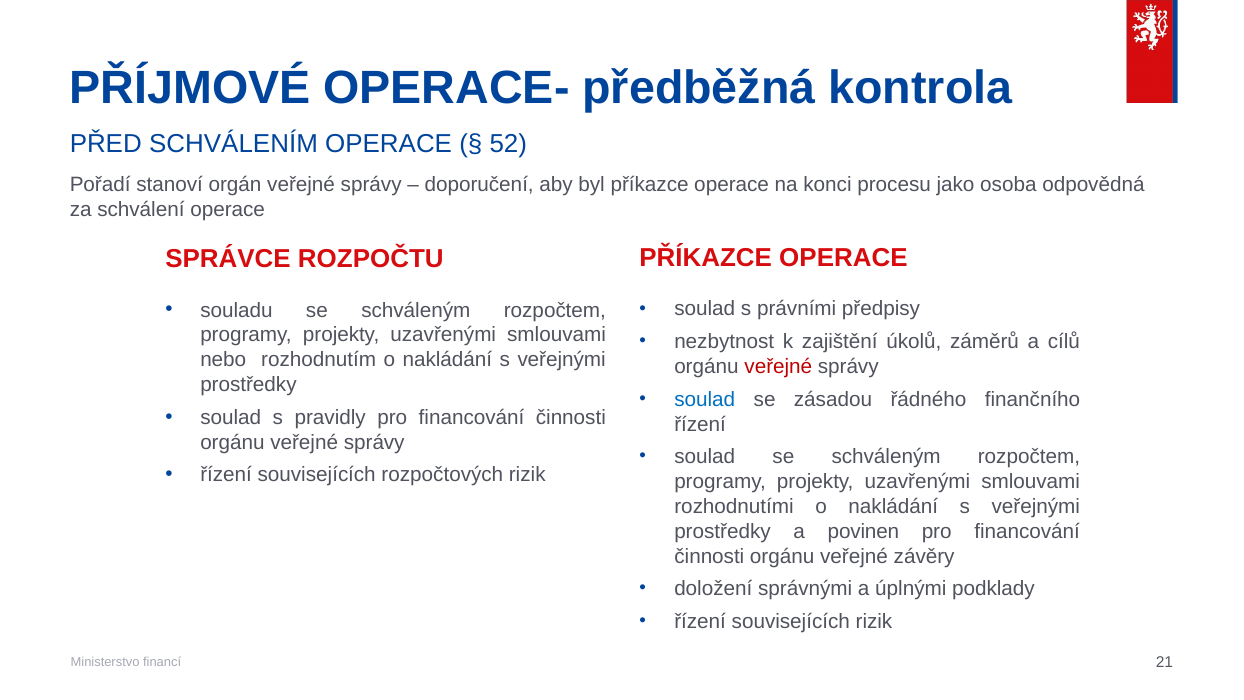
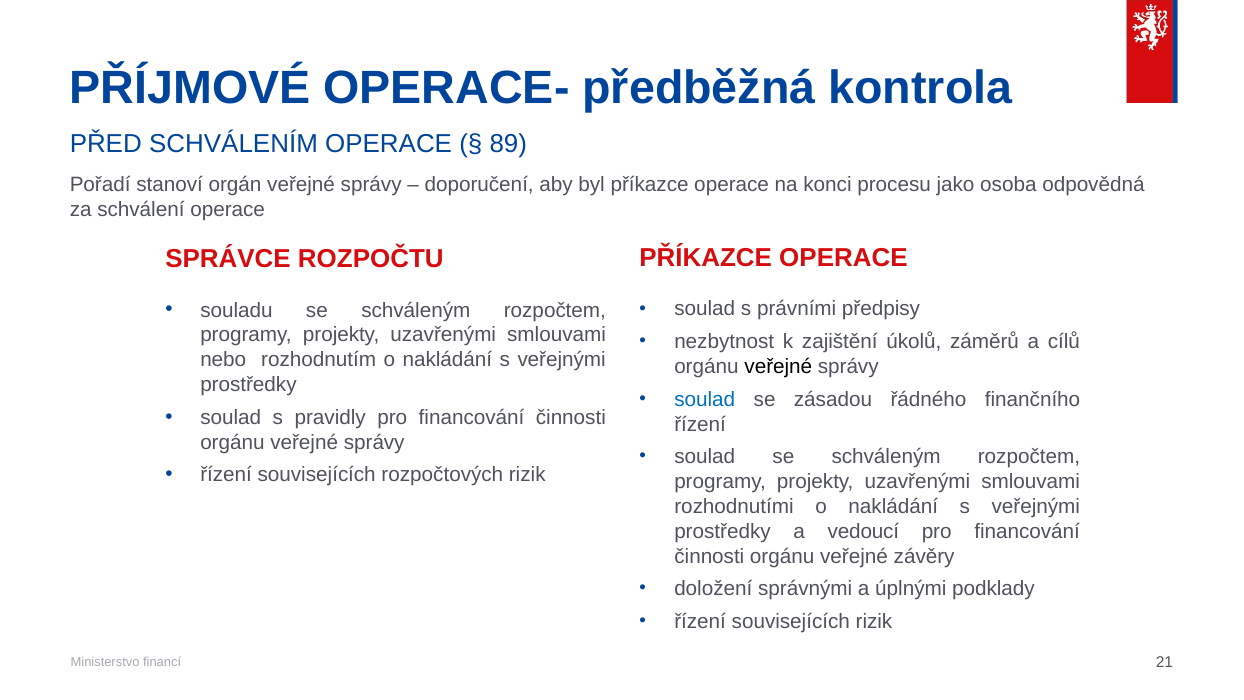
52: 52 -> 89 (508, 144)
veřejné colour: red -> black (778, 367)
povinen: povinen -> vedoucí (863, 531)
